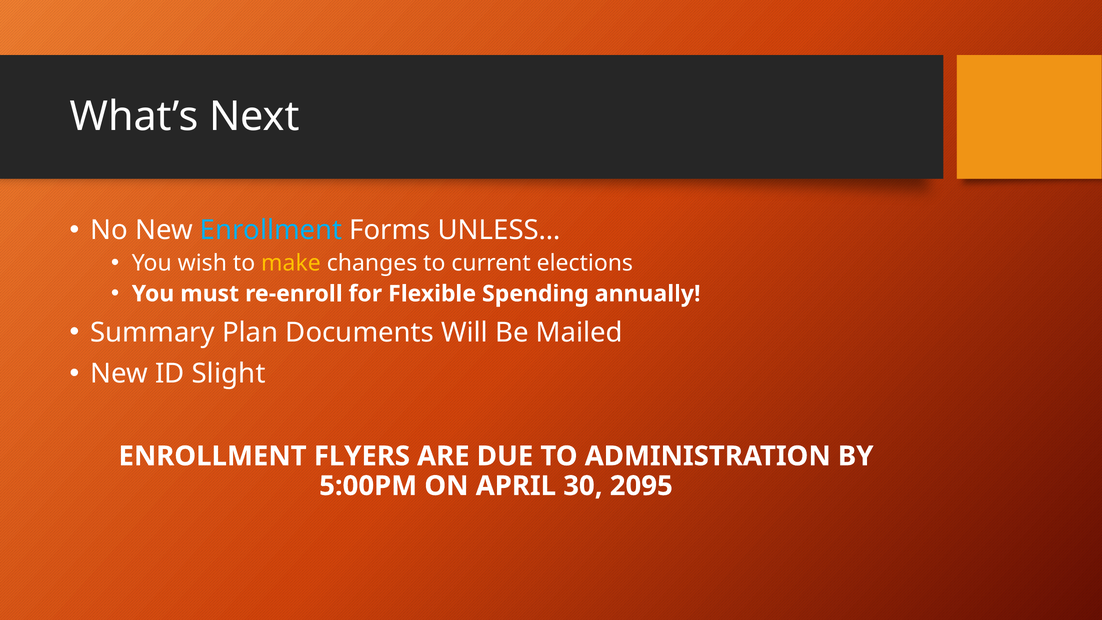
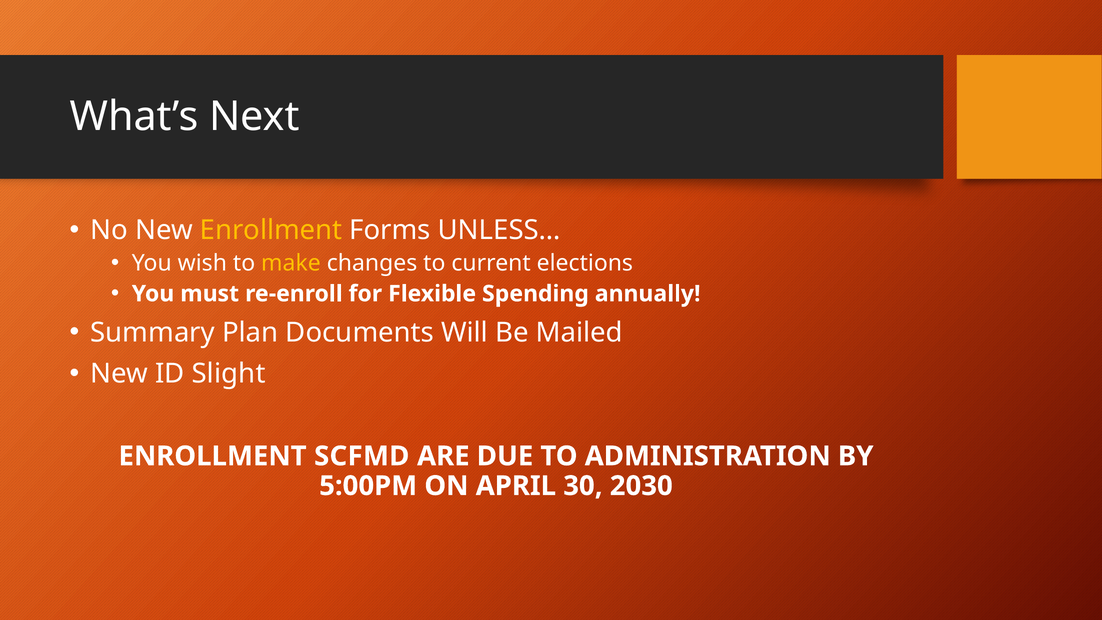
Enrollment colour: light blue -> yellow (271, 230)
FLYERS: FLYERS -> SCFMD (362, 456)
2095: 2095 -> 2030 (641, 486)
